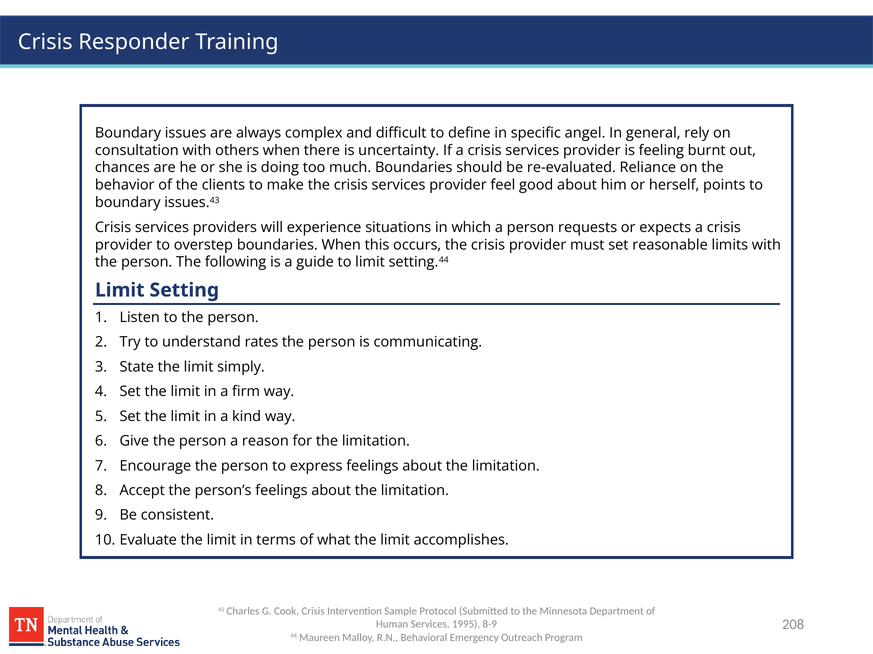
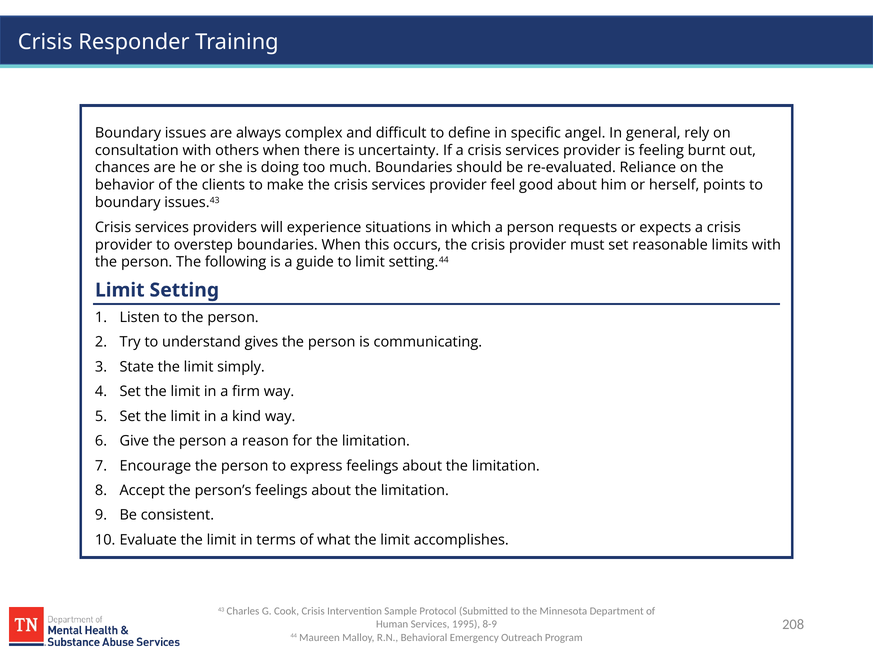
rates: rates -> gives (261, 343)
